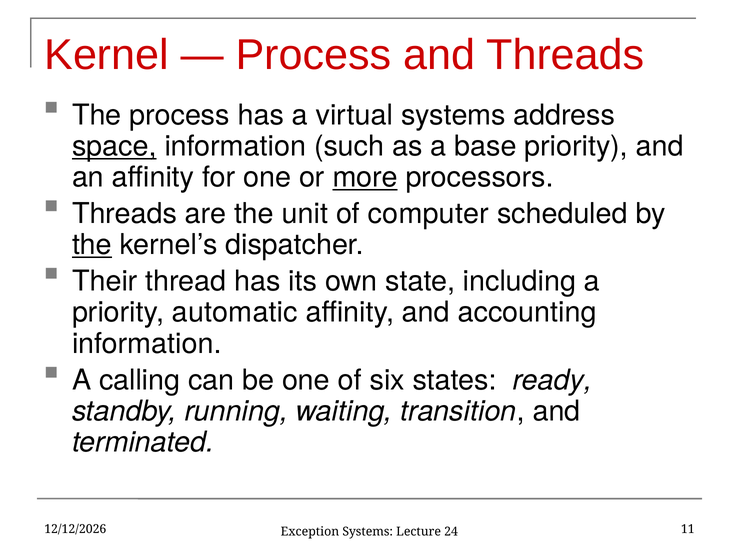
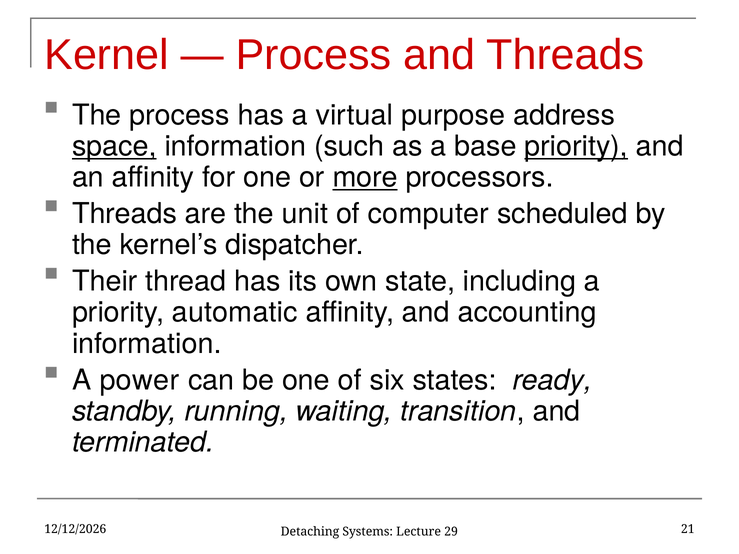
virtual systems: systems -> purpose (453, 115)
priority underline: none -> present (576, 146)
the underline: present -> none (92, 245)
calling: calling -> power (139, 380)
11: 11 -> 21 (688, 529)
Exception: Exception -> Detaching (310, 532)
24: 24 -> 29 (451, 532)
